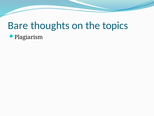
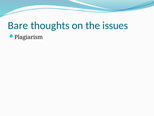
topics: topics -> issues (115, 25)
